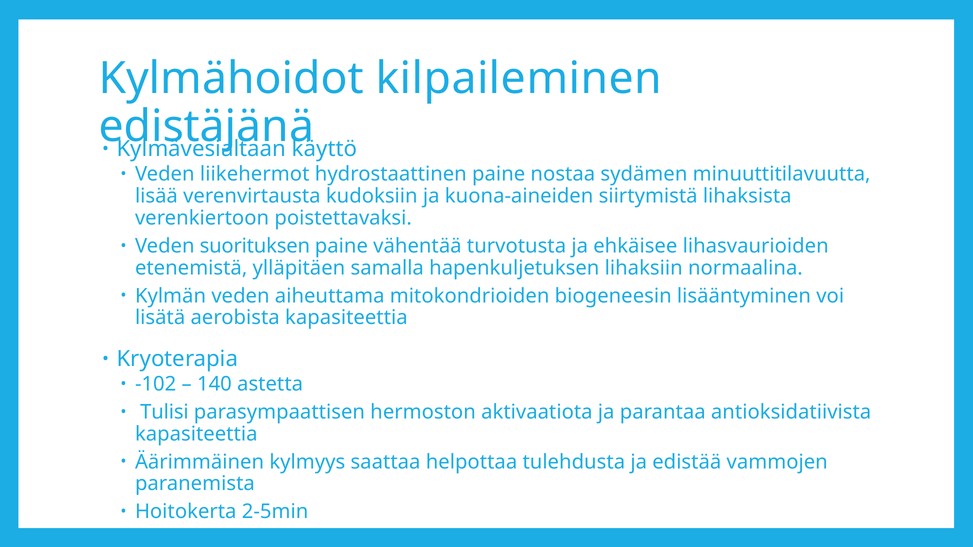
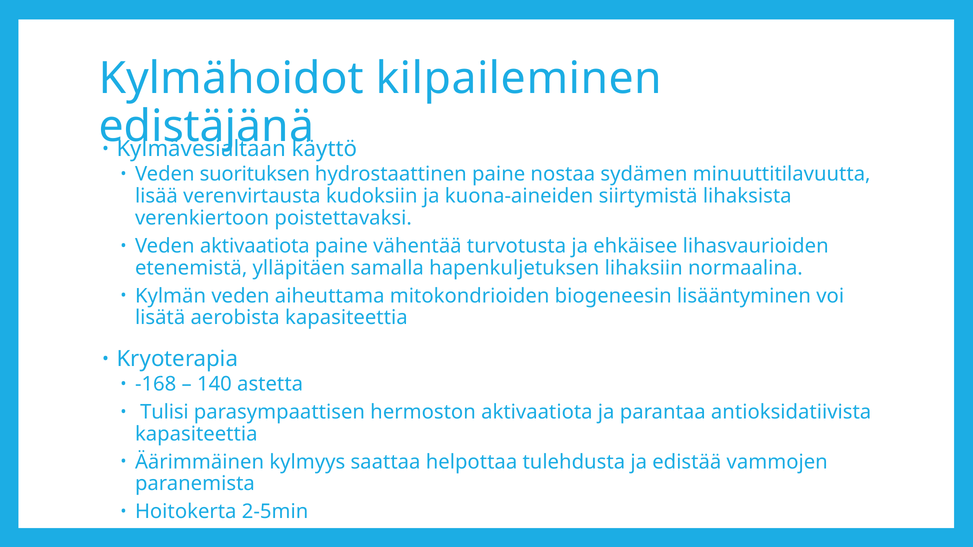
liikehermot: liikehermot -> suorituksen (255, 174)
Veden suorituksen: suorituksen -> aktivaatiota (255, 246)
-102: -102 -> -168 (156, 384)
